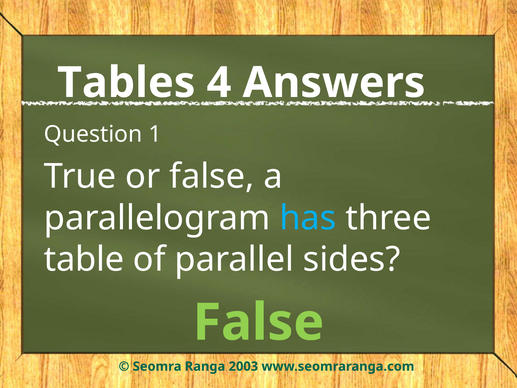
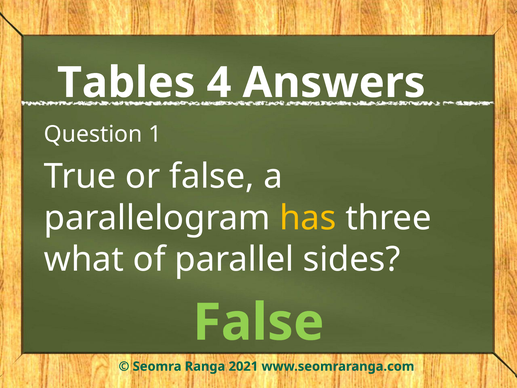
has colour: light blue -> yellow (308, 218)
table: table -> what (84, 259)
2003: 2003 -> 2021 (243, 366)
